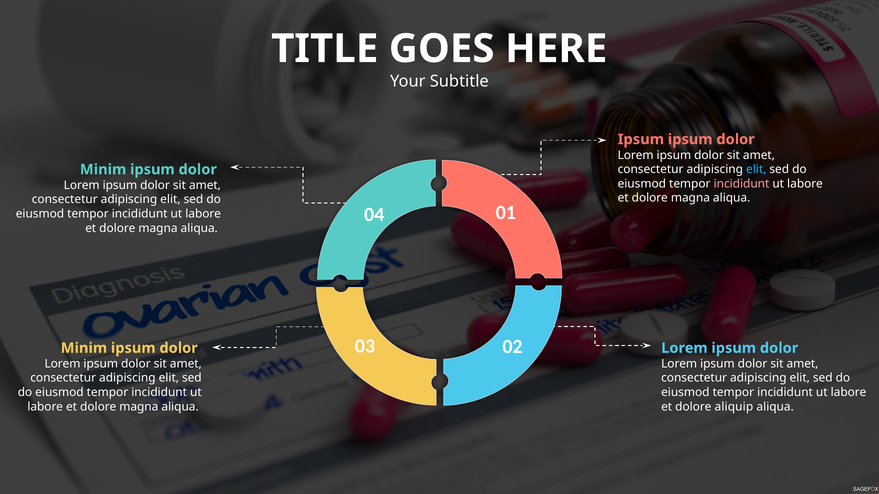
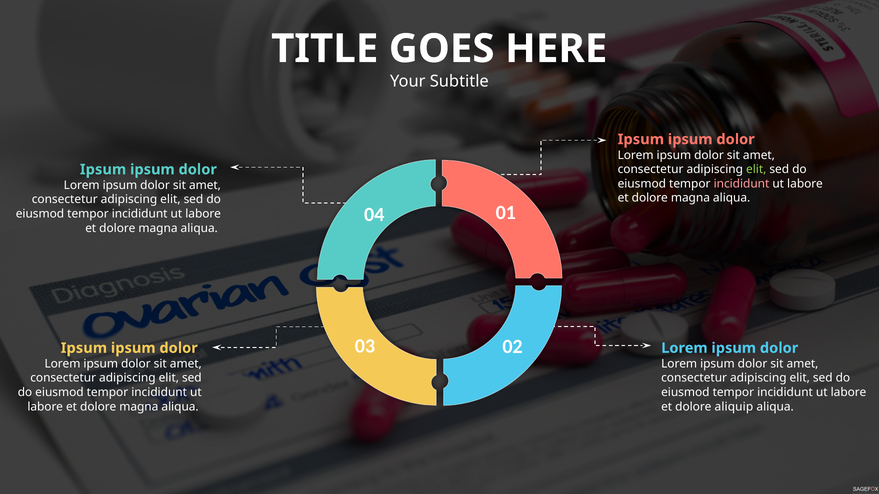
elit colour: light blue -> light green (756, 170)
Minim: Minim -> Ipsum (103, 170)
Minim: Minim -> Ipsum (84, 348)
